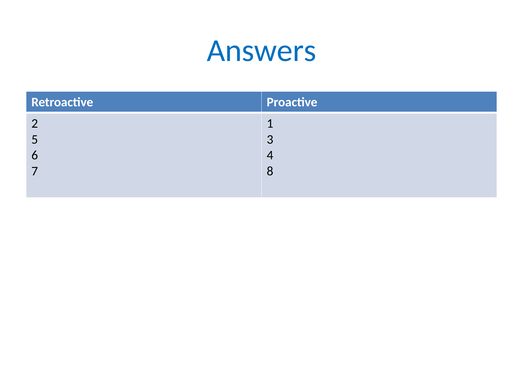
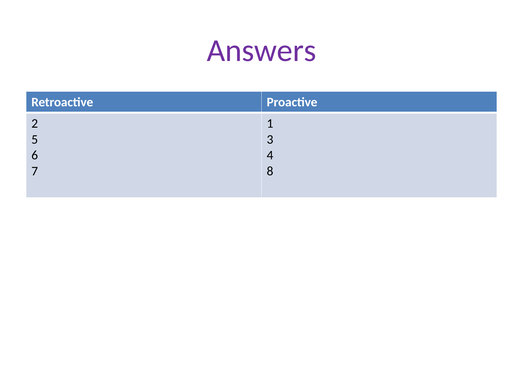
Answers colour: blue -> purple (262, 51)
